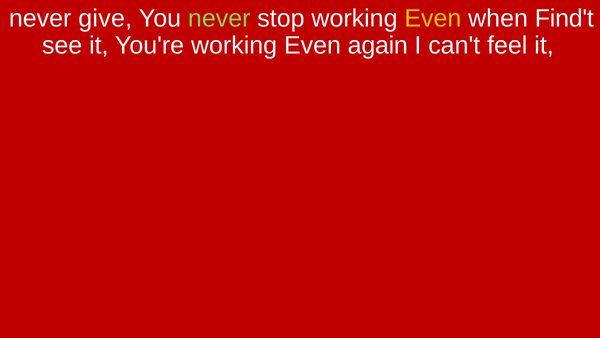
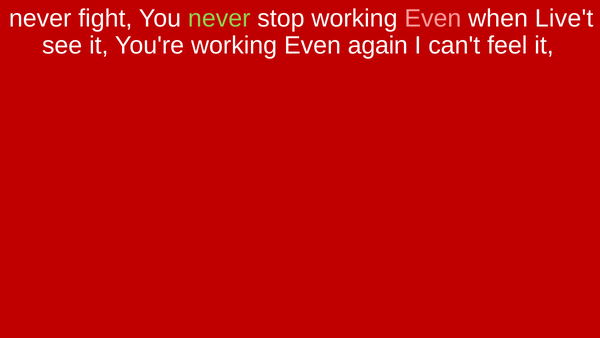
give: give -> fight (105, 19)
Even colour: yellow -> pink (433, 19)
Find't: Find't -> Live't (564, 19)
